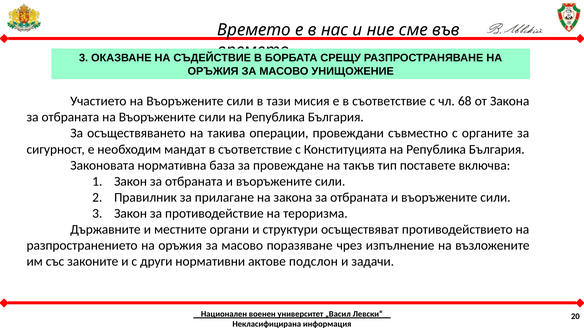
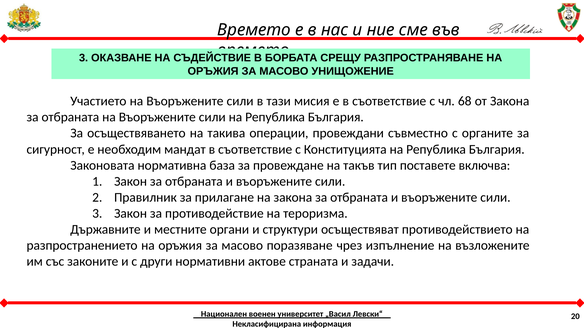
подслон: подслон -> страната (313, 262)
